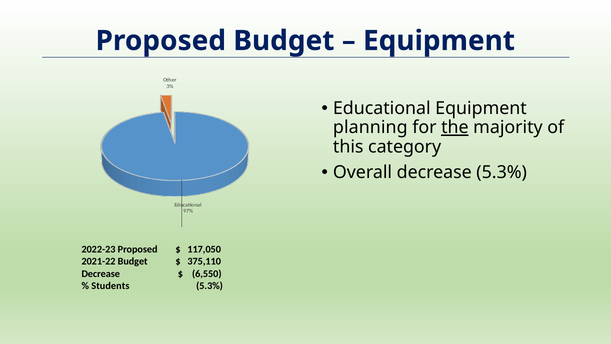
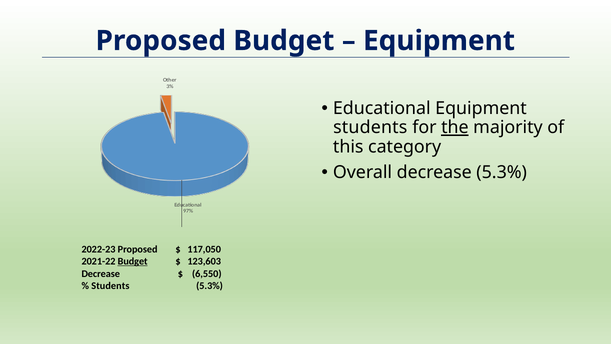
planning: planning -> students (370, 127)
Budget underline: none -> present (133, 261)
375,110: 375,110 -> 123,603 (204, 261)
